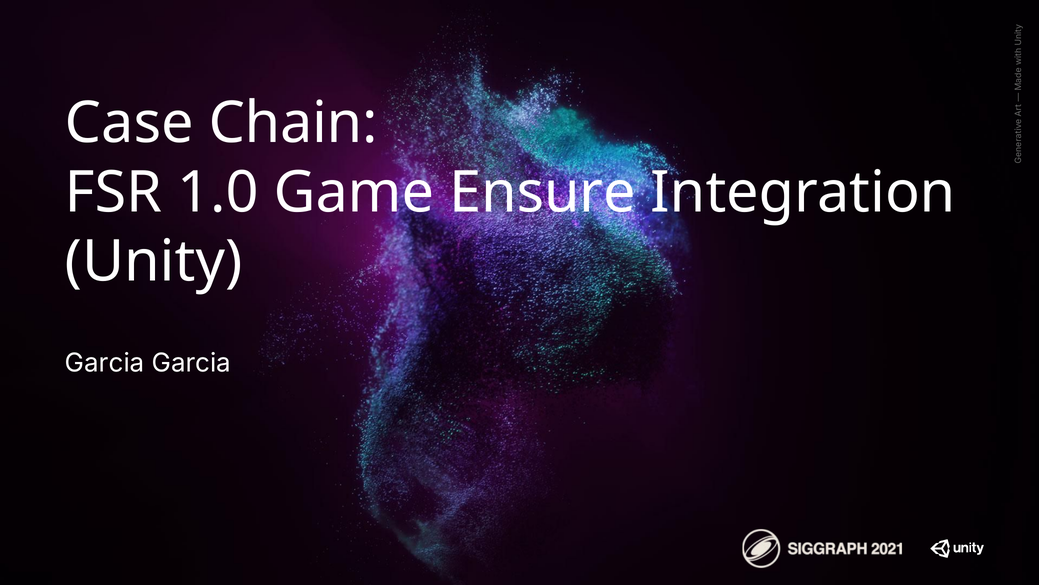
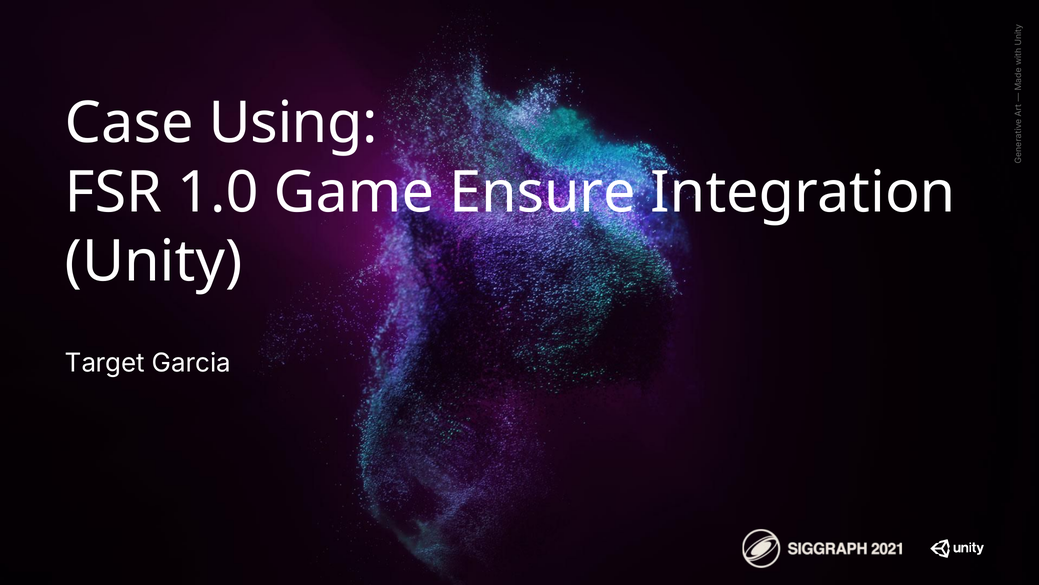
Chain: Chain -> Using (293, 123)
Garcia: Garcia -> Target (105, 363)
